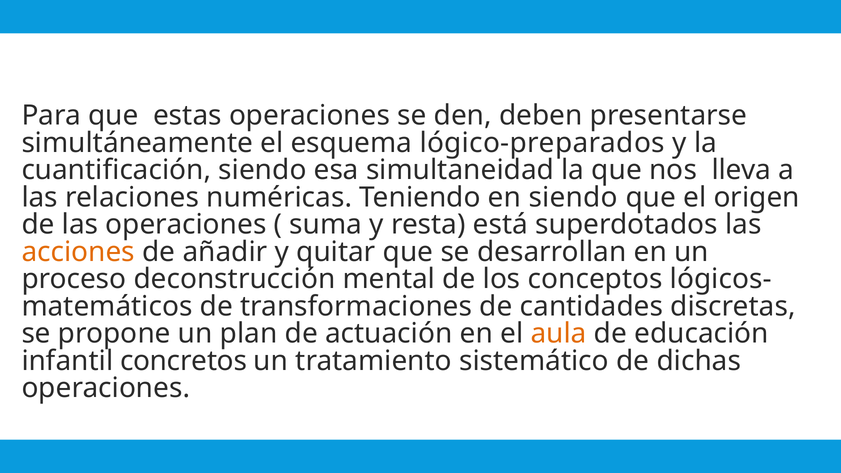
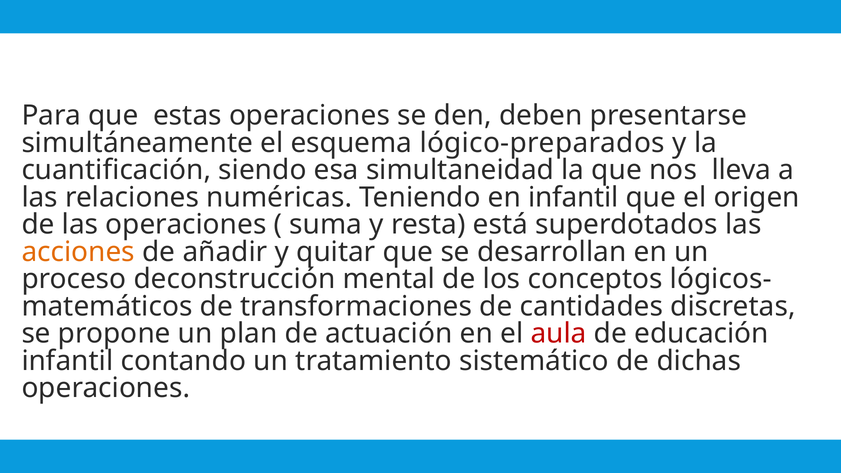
en siendo: siendo -> infantil (573, 197)
aula colour: orange -> red (559, 334)
concretos: concretos -> contando (183, 361)
